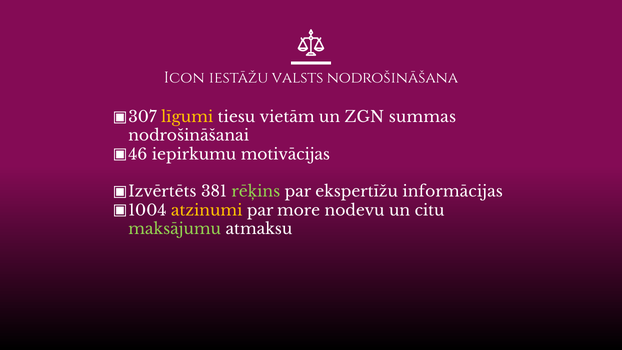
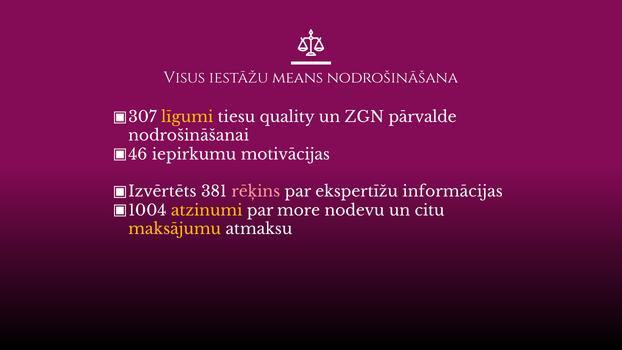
Icon: Icon -> Visus (184, 77)
valsts: valsts -> means (298, 77)
vietām: vietām -> quality (287, 117)
summas: summas -> pārvalde (423, 117)
rēķins colour: light green -> pink (256, 192)
maksājumu colour: light green -> yellow (175, 229)
